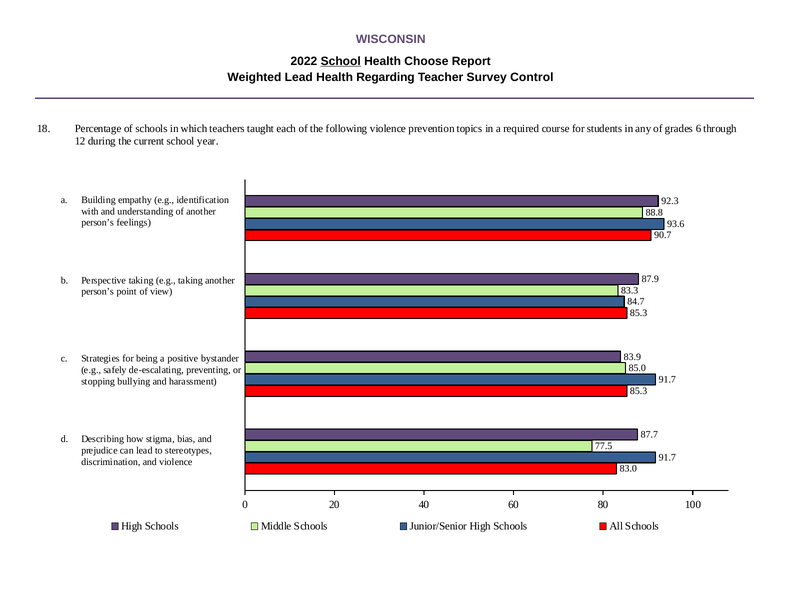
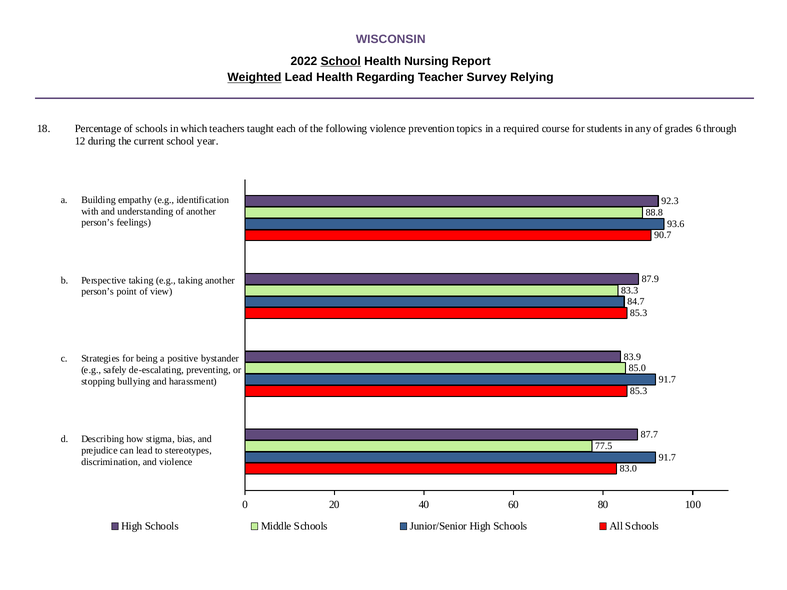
Choose: Choose -> Nursing (426, 61)
Weighted underline: none -> present (254, 77)
Control: Control -> Relying (532, 77)
